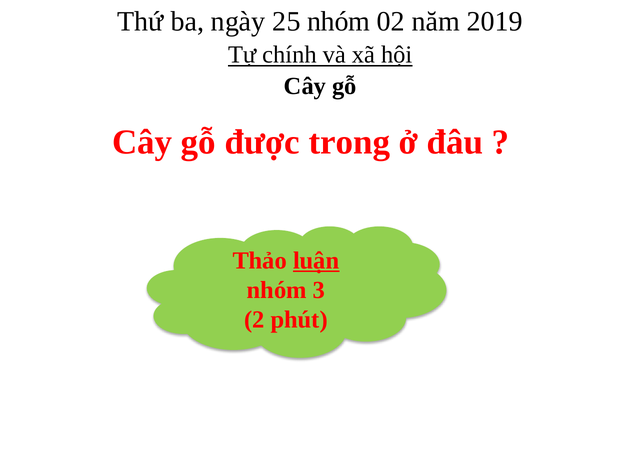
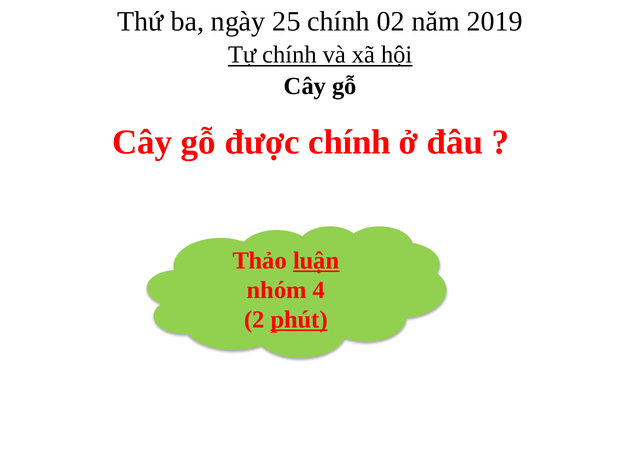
25 nhóm: nhóm -> chính (339, 22)
được trong: trong -> chính (350, 142)
3: 3 -> 4 (319, 290)
phút underline: none -> present (299, 319)
